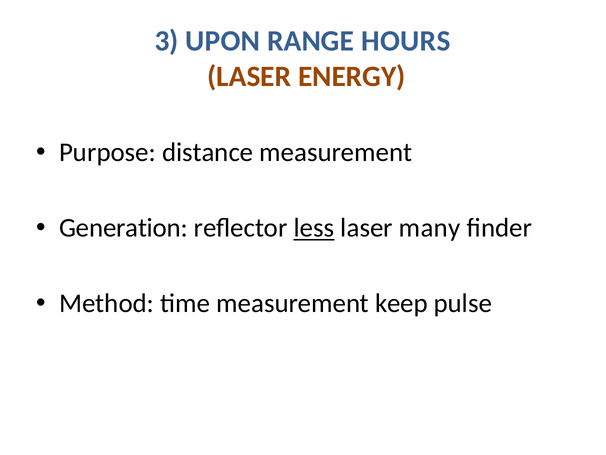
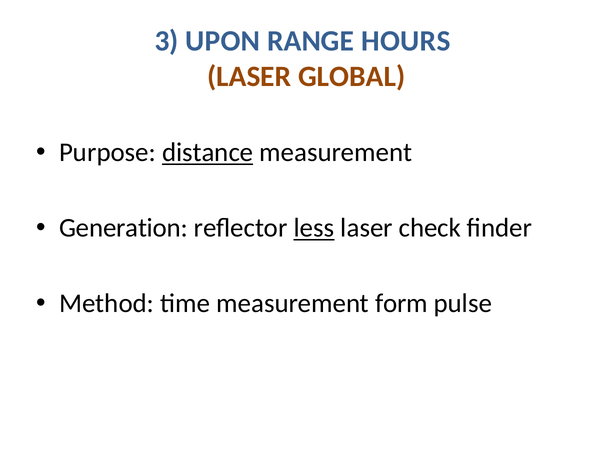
ENERGY: ENERGY -> GLOBAL (352, 76)
distance underline: none -> present (208, 152)
many: many -> check (430, 228)
keep: keep -> form (401, 303)
